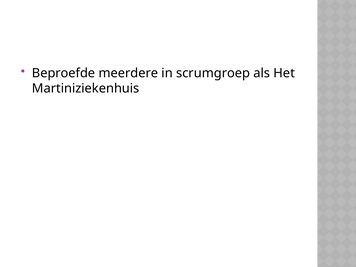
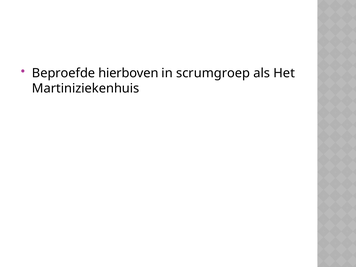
meerdere: meerdere -> hierboven (128, 73)
